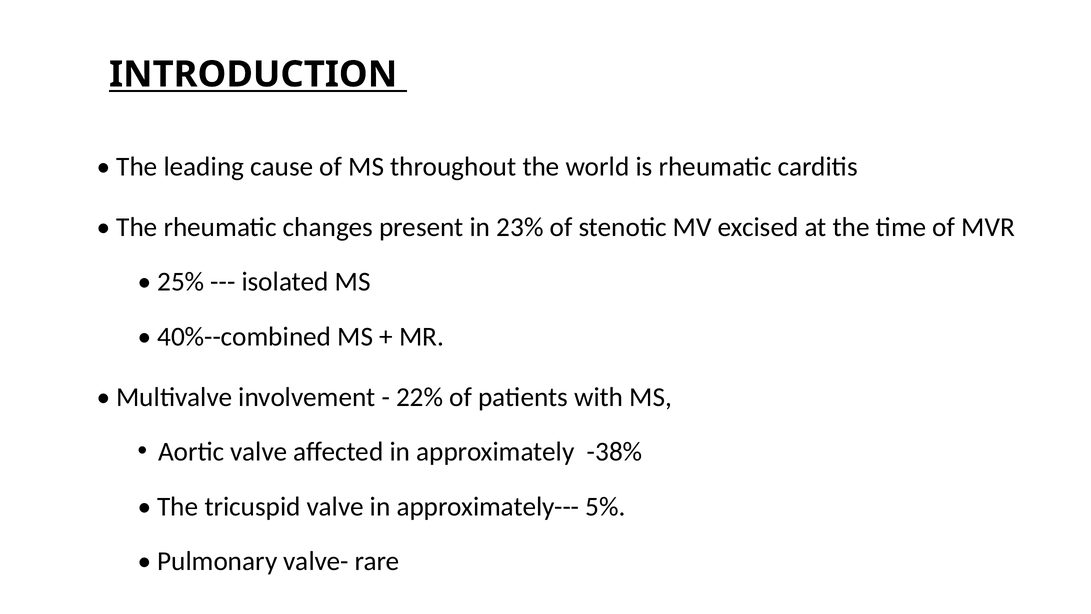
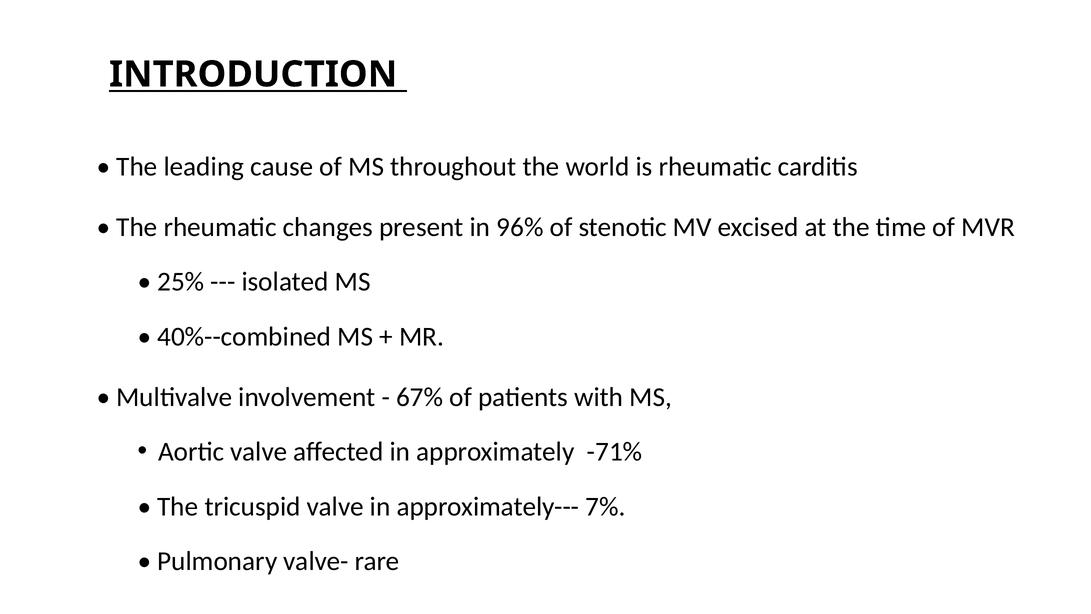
23%: 23% -> 96% (520, 227)
22%: 22% -> 67% (420, 397)
-38%: -38% -> -71% (615, 452)
5%: 5% -> 7% (606, 506)
